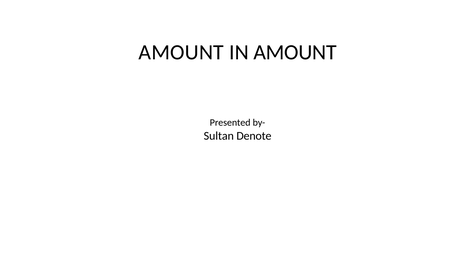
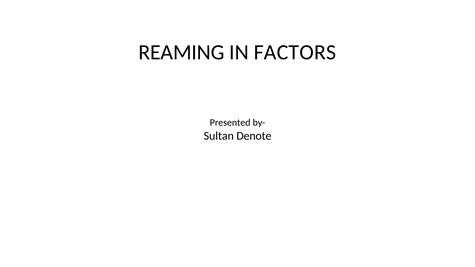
AMOUNT: AMOUNT -> REAMING (181, 52)
IN AMOUNT: AMOUNT -> FACTORS (295, 52)
